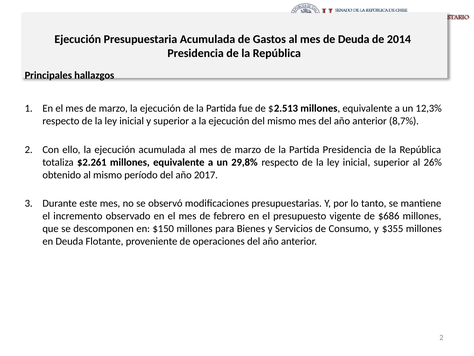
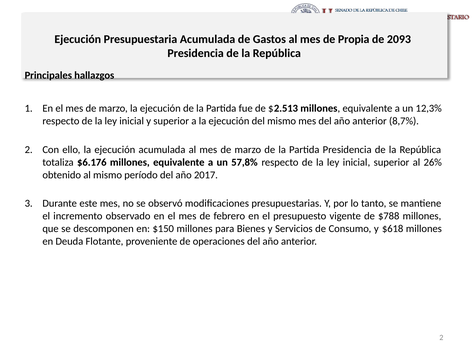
de Deuda: Deuda -> Propia (354, 39)
2014: 2014 -> 2093 (399, 39)
$2.261: $2.261 -> $6.176 (92, 162)
29,8%: 29,8% -> 57,8% (244, 162)
$686: $686 -> $788 (389, 216)
$355: $355 -> $618 (393, 228)
